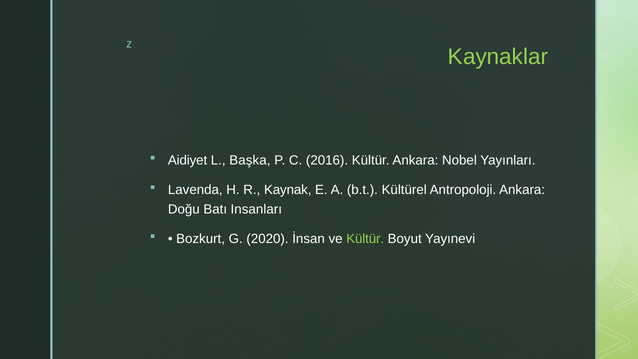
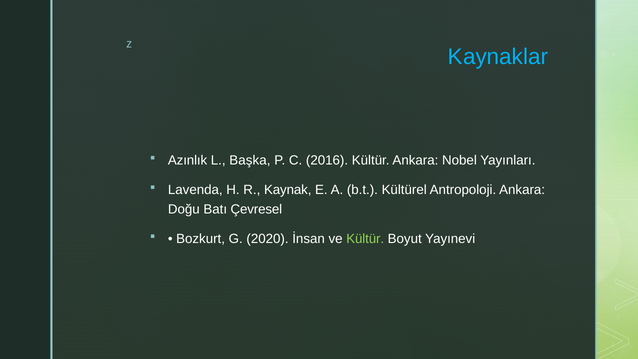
Kaynaklar colour: light green -> light blue (498, 57)
Aidiyet: Aidiyet -> Azınlık (188, 160)
Insanları: Insanları -> Çevresel (256, 209)
